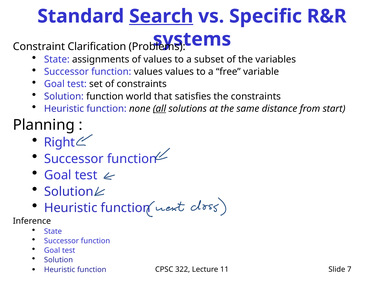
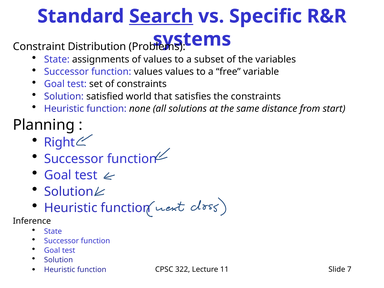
Clarification: Clarification -> Distribution (97, 47)
Solution function: function -> satisfied (105, 96)
all underline: present -> none (159, 109)
